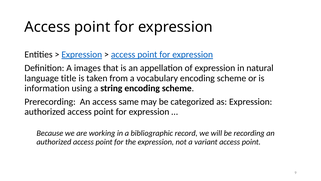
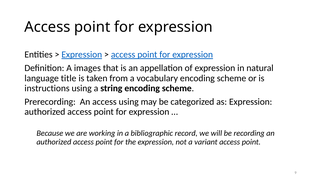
information: information -> instructions (47, 88)
access same: same -> using (129, 102)
